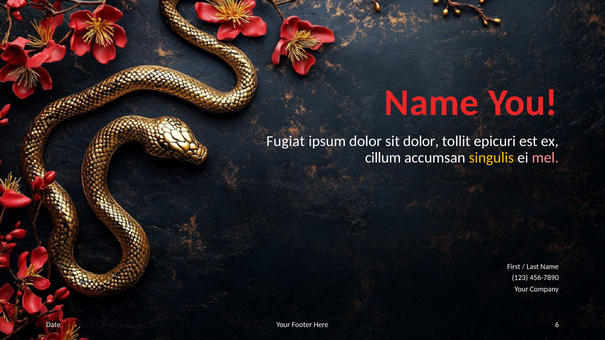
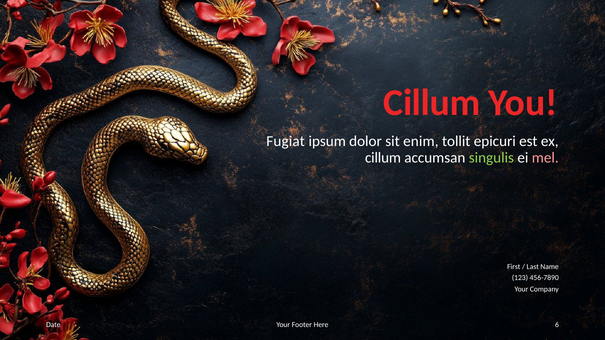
Name: Name -> Cillum (432, 103)
sit dolor: dolor -> enim (421, 141)
singulis colour: yellow -> light green (491, 158)
